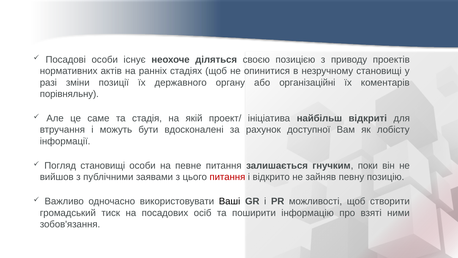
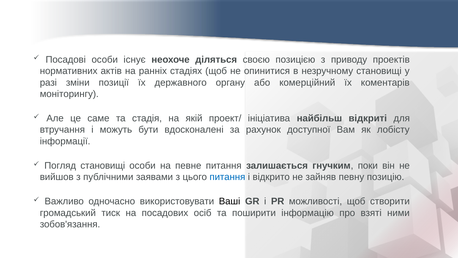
організаційні: організаційні -> комерційний (307, 82)
порівняльну: порівняльну -> моніторингу (69, 94)
питання colour: red -> blue (227, 177)
